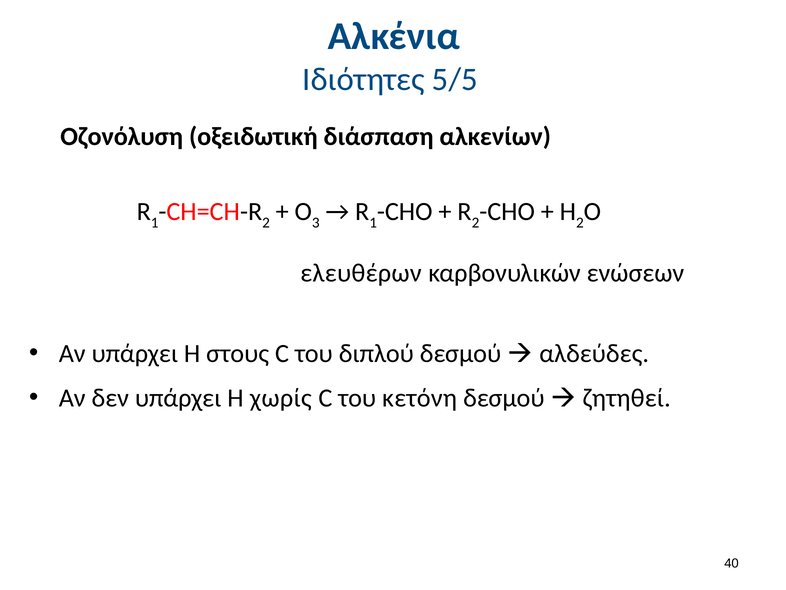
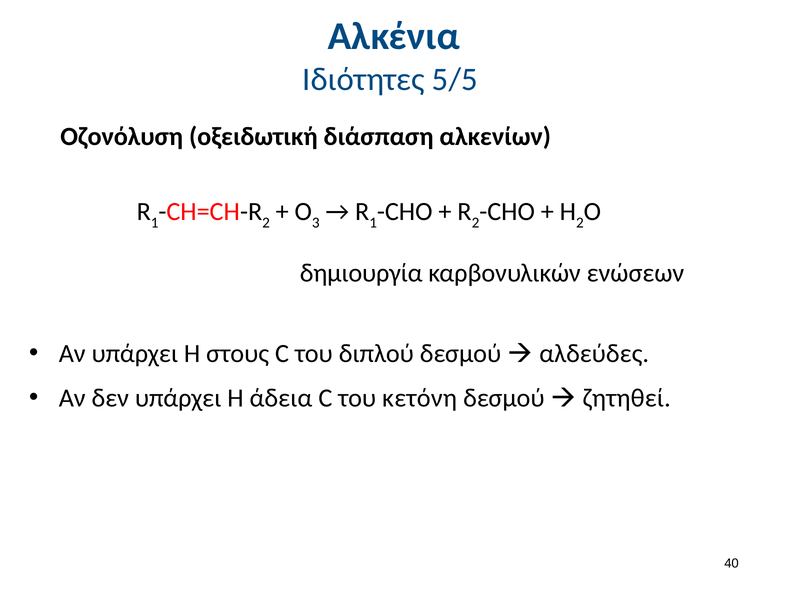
ελευθέρων: ελευθέρων -> δημιουργία (361, 273)
χωρίς: χωρίς -> άδεια (281, 398)
